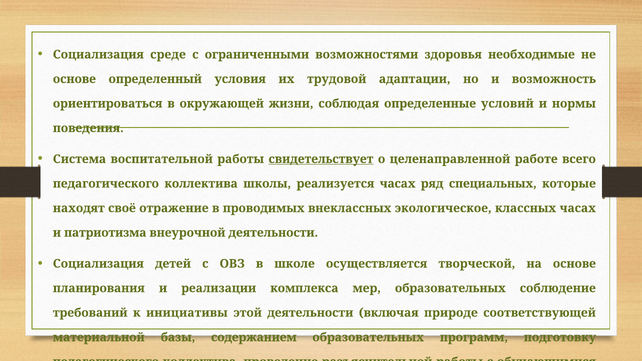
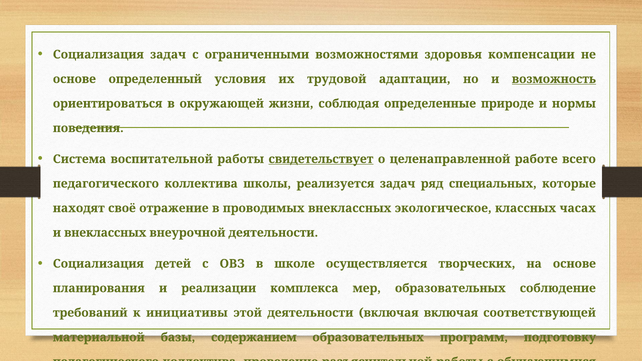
Социализация среде: среде -> задач (168, 55)
необходимые: необходимые -> компенсации (531, 55)
возможность underline: none -> present (554, 79)
условий: условий -> природе (507, 104)
реализуется часах: часах -> задач (398, 184)
и патриотизма: патриотизма -> внеклассных (105, 233)
творческой: творческой -> творческих (477, 264)
включая природе: природе -> включая (451, 313)
